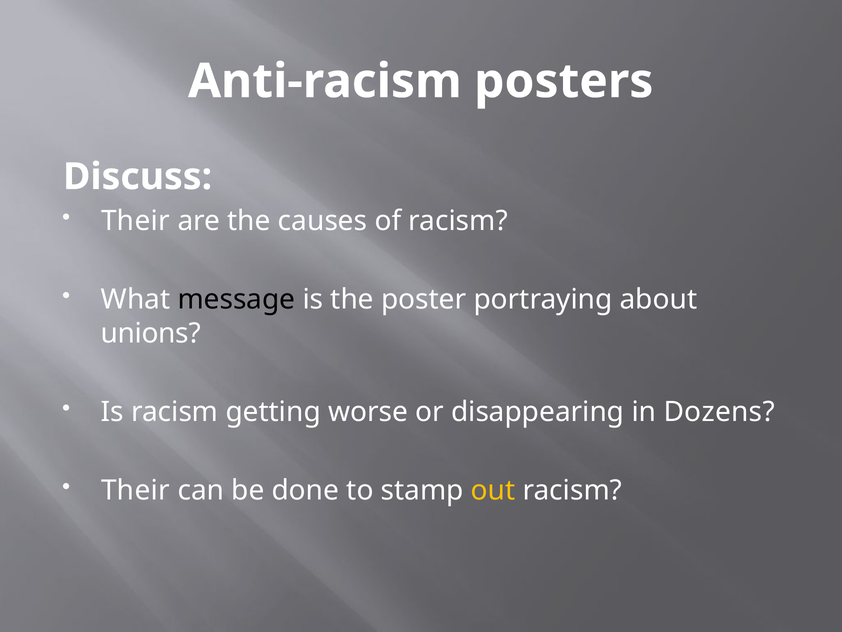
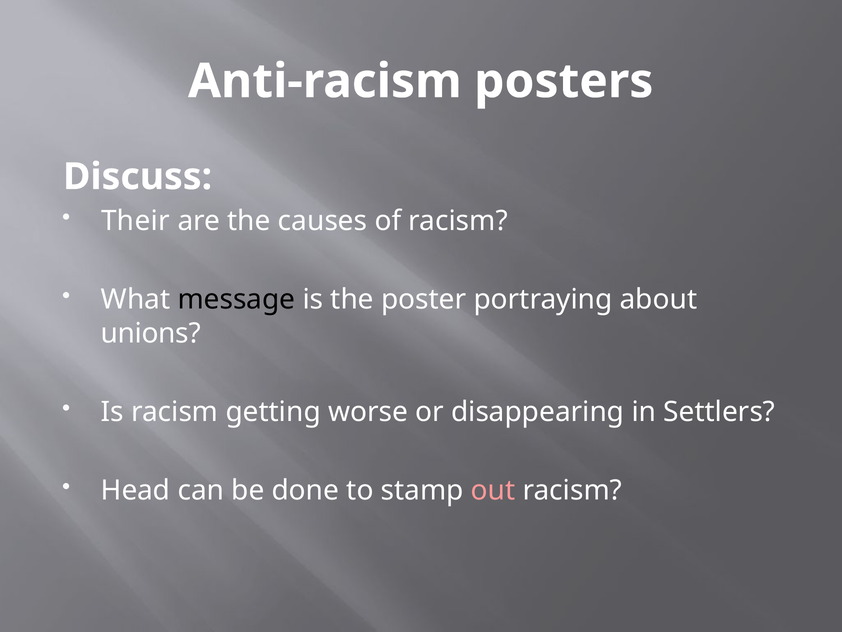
Dozens: Dozens -> Settlers (719, 412)
Their: Their -> Head (136, 490)
out colour: yellow -> pink (493, 490)
